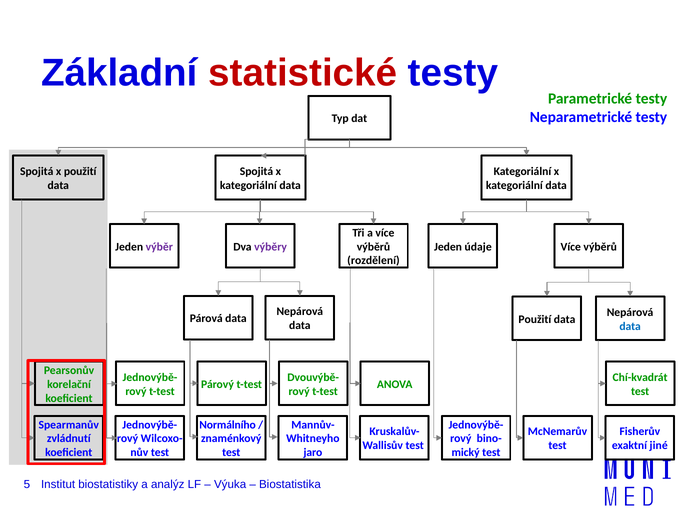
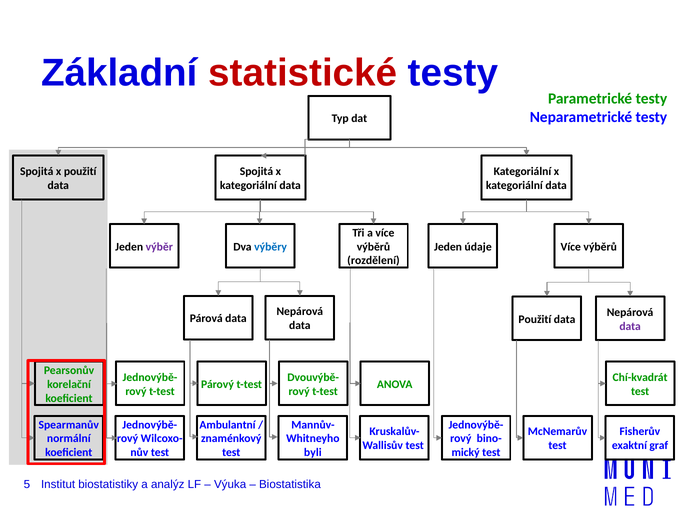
výběry colour: purple -> blue (271, 247)
data colour: blue -> purple (630, 326)
Normálního: Normálního -> Ambulantní (228, 425)
zvládnutí: zvládnutí -> normální (69, 439)
jiné: jiné -> graf (659, 446)
jaro: jaro -> byli (313, 452)
